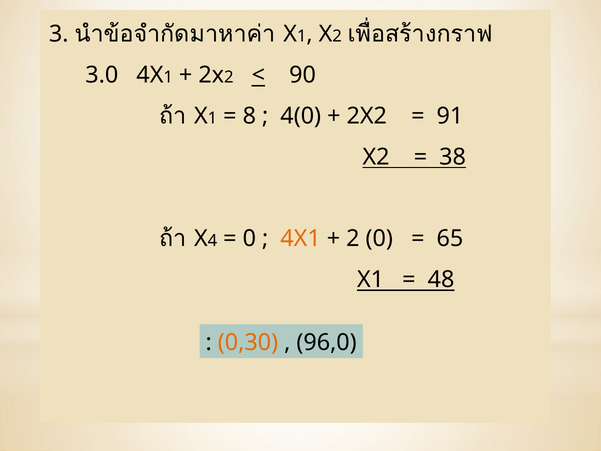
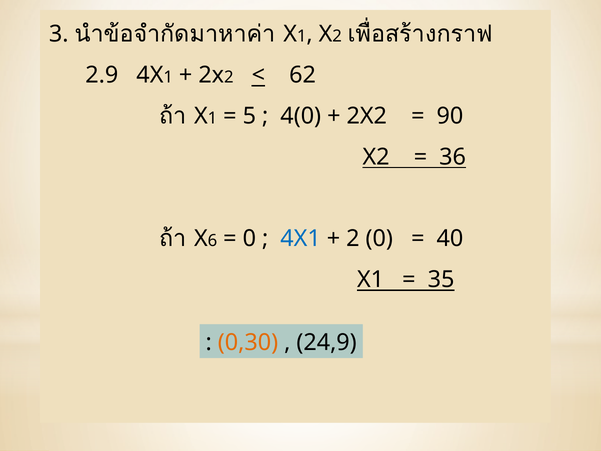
3.0: 3.0 -> 2.9 (102, 75)
90: 90 -> 62 (303, 75)
8: 8 -> 5 (249, 116)
91: 91 -> 90 (450, 116)
38: 38 -> 36 (453, 157)
4: 4 -> 6 (213, 241)
4X1 colour: orange -> blue (301, 239)
65: 65 -> 40 (450, 239)
48: 48 -> 35 (441, 279)
96,0: 96,0 -> 24,9 (327, 343)
